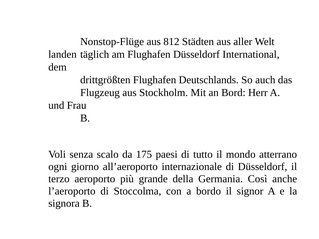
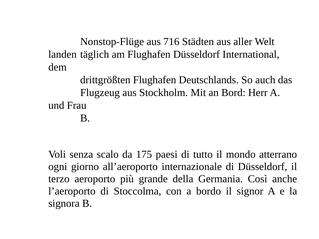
812: 812 -> 716 (171, 42)
